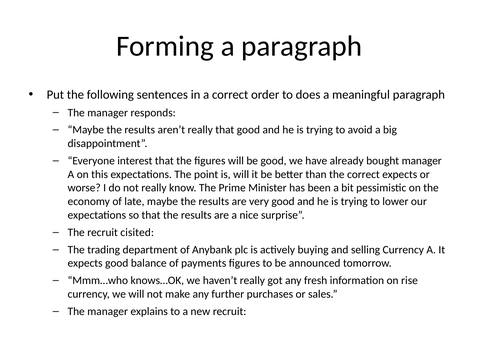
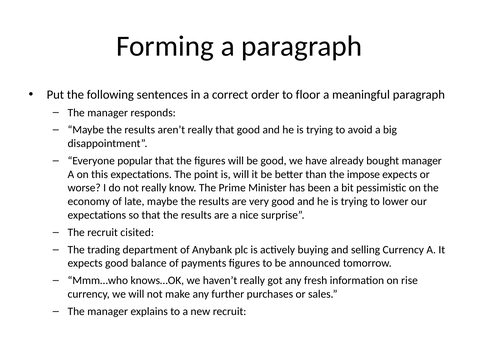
does: does -> floor (308, 95)
interest: interest -> popular (135, 161)
the correct: correct -> impose (363, 174)
